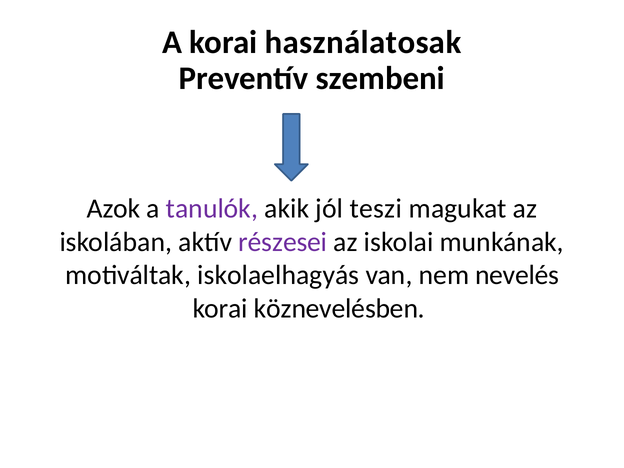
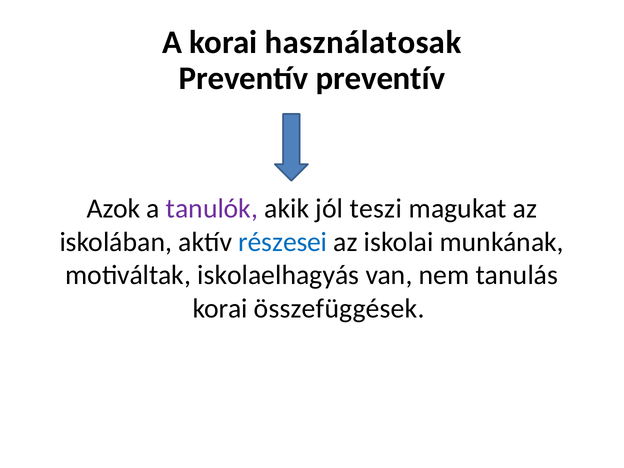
Preventív szembeni: szembeni -> preventív (380, 79)
részesei colour: purple -> blue (283, 242)
nevelés: nevelés -> tanulás (517, 275)
köznevelésben: köznevelésben -> összefüggések (339, 308)
